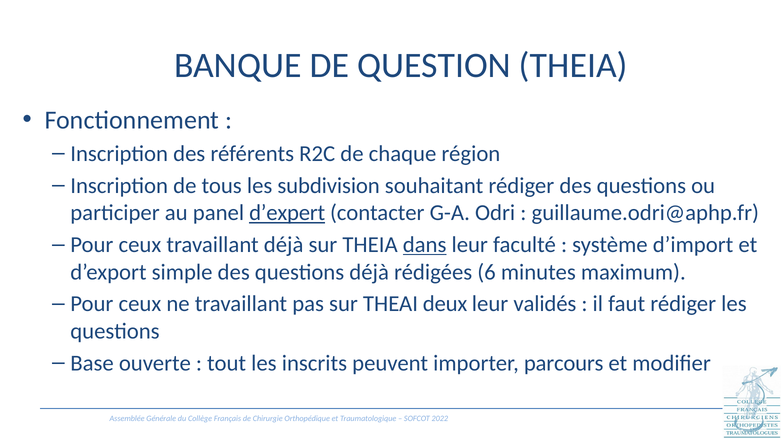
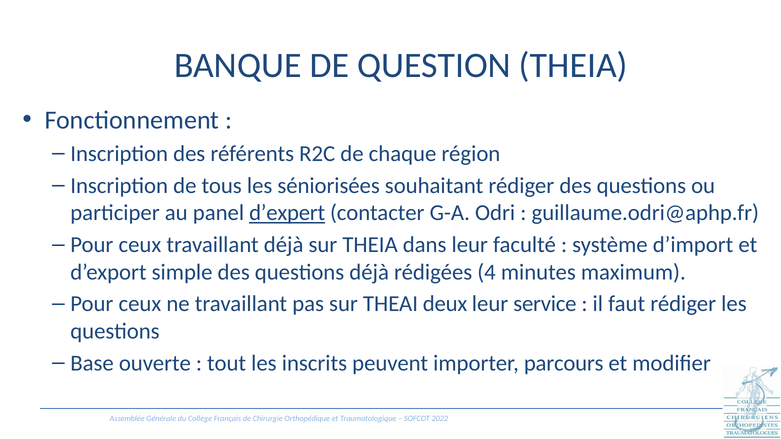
subdivision: subdivision -> séniorisées (329, 186)
dans underline: present -> none (425, 245)
6: 6 -> 4 (487, 272)
validés: validés -> service (545, 304)
